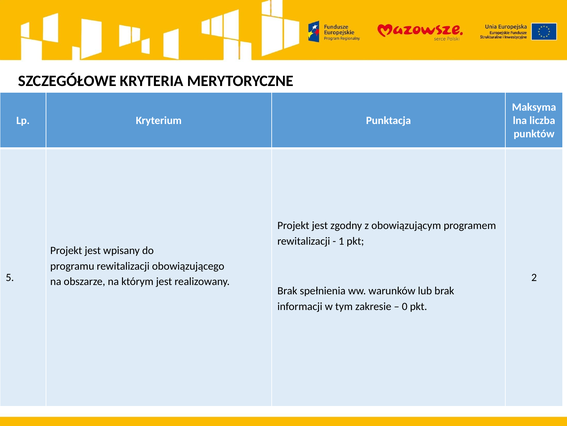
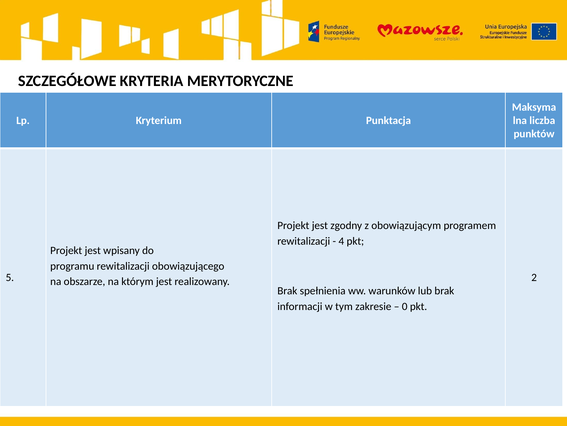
1: 1 -> 4 (341, 241)
